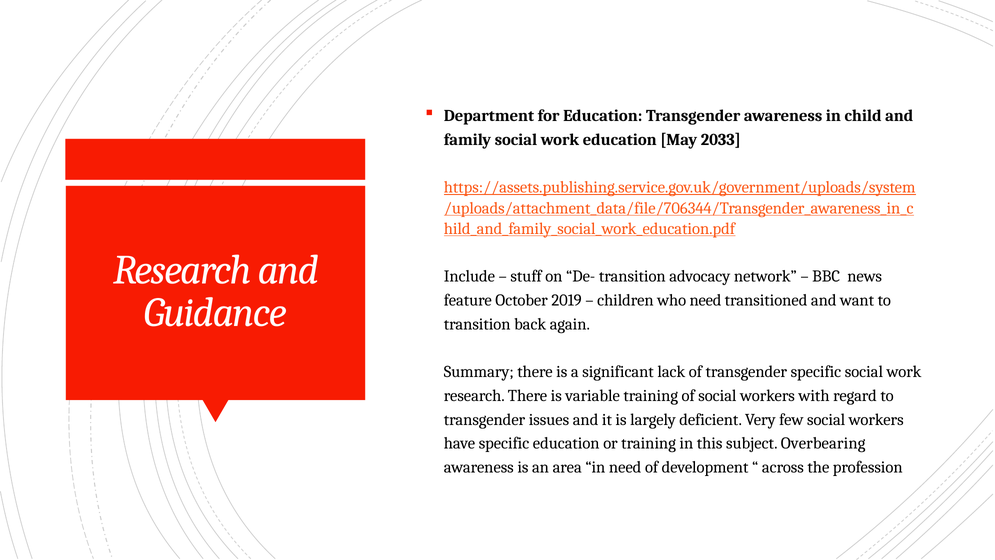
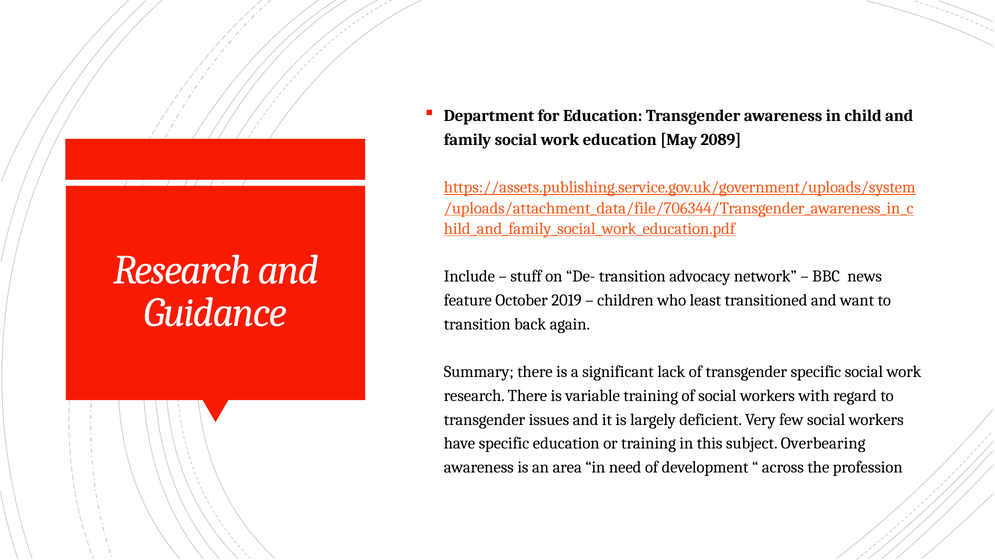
2033: 2033 -> 2089 (721, 140)
who need: need -> least (705, 300)
